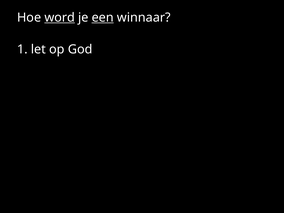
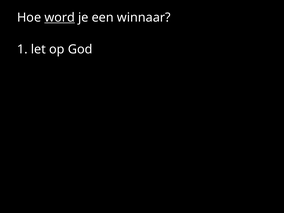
een underline: present -> none (103, 17)
